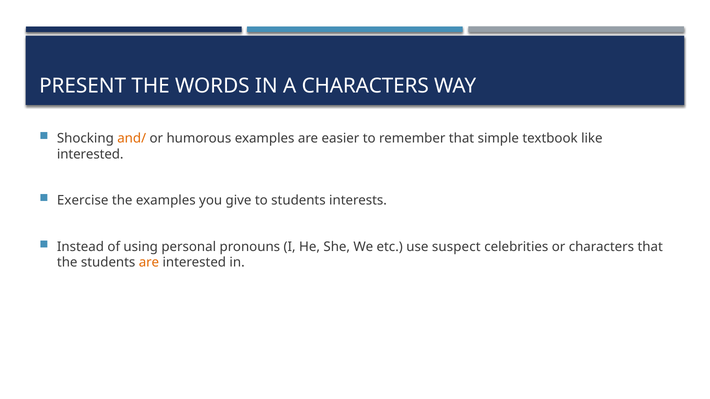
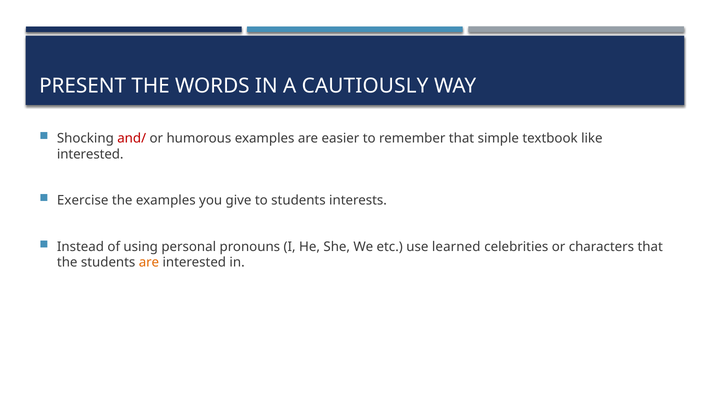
A CHARACTERS: CHARACTERS -> CAUTIOUSLY (365, 86)
and/ colour: orange -> red (132, 139)
suspect: suspect -> learned (456, 247)
